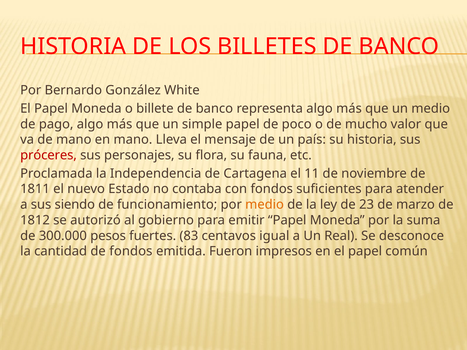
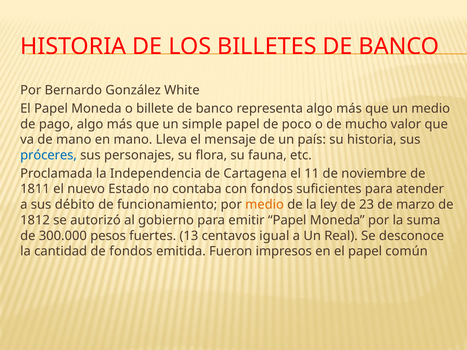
próceres colour: red -> blue (49, 155)
siendo: siendo -> débito (75, 205)
83: 83 -> 13 (189, 236)
